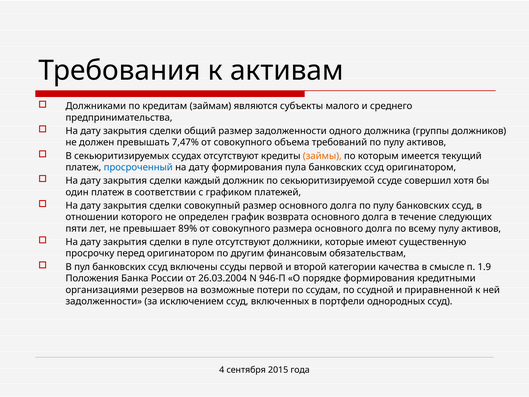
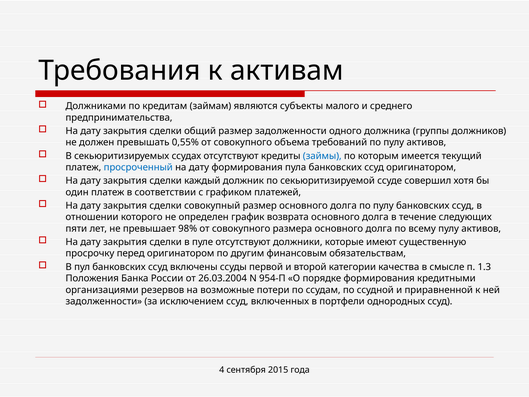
7,47%: 7,47% -> 0,55% (185, 142)
займы colour: orange -> blue (322, 156)
89%: 89% -> 98% (188, 228)
1.9: 1.9 -> 1.3 (484, 267)
946-П: 946-П -> 954-П (272, 278)
